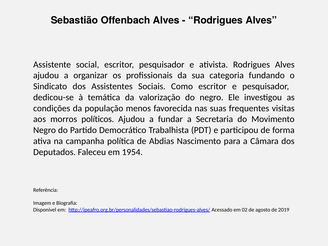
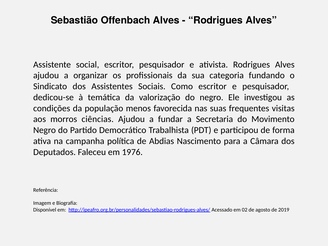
políticos: políticos -> ciências (98, 119)
1954: 1954 -> 1976 (132, 152)
